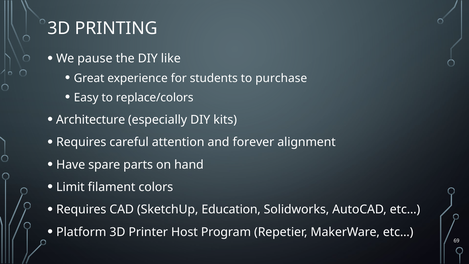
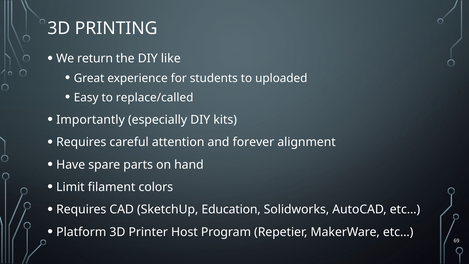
pause: pause -> return (95, 59)
purchase: purchase -> uploaded (281, 78)
replace/colors: replace/colors -> replace/called (155, 97)
Architecture: Architecture -> Importantly (91, 120)
